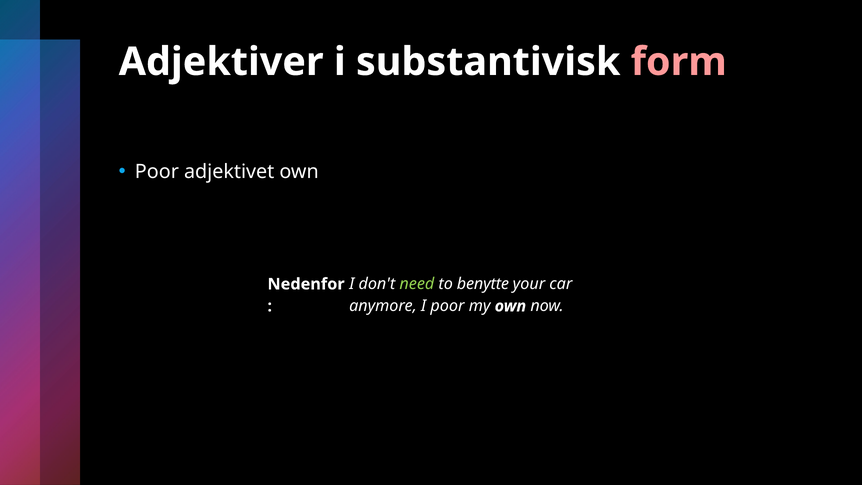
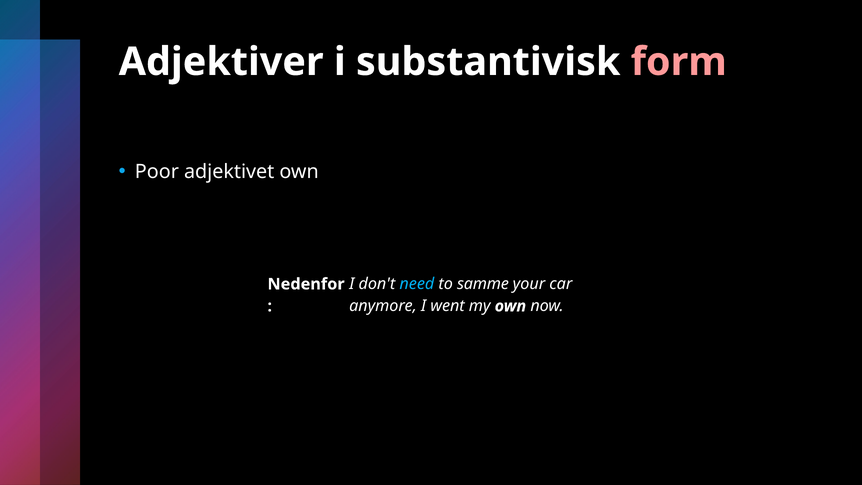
need colour: light green -> light blue (417, 284)
benytte: benytte -> samme (483, 284)
I poor: poor -> went (448, 306)
